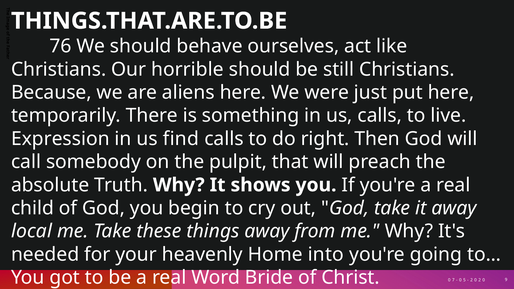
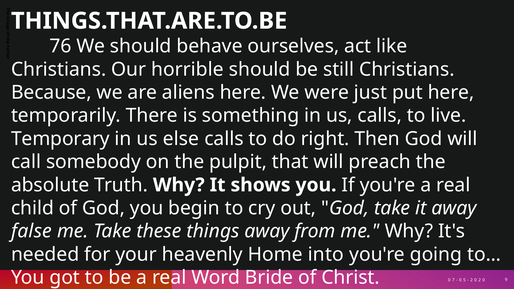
Expression: Expression -> Temporary (60, 139)
find: find -> else (181, 139)
local: local -> false (31, 231)
